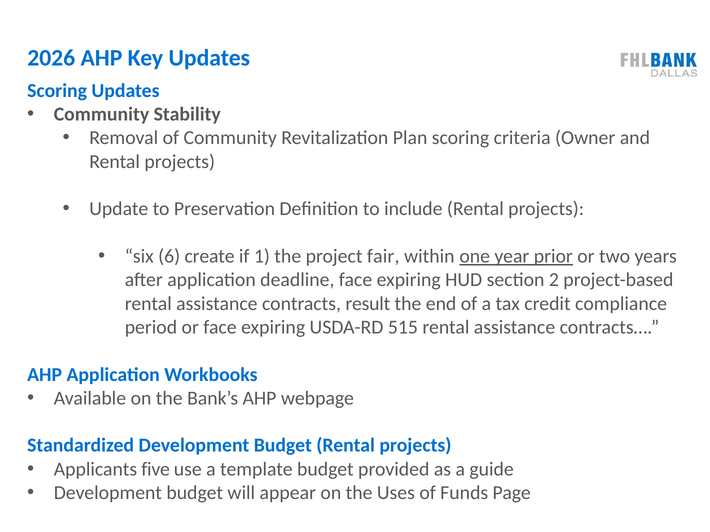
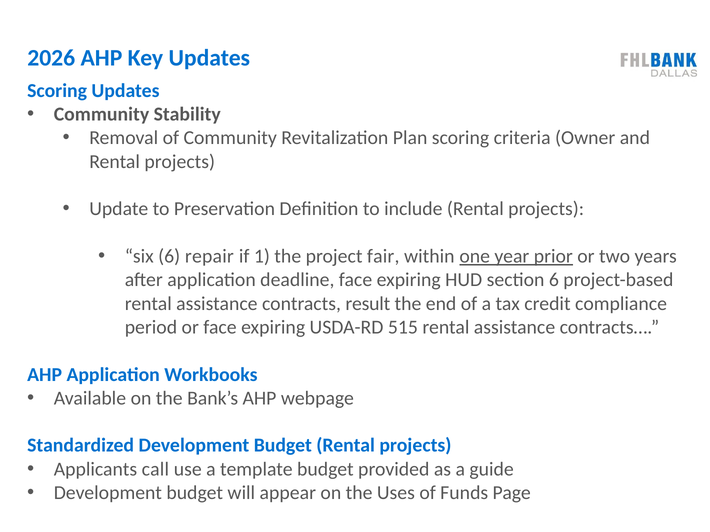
create: create -> repair (209, 256)
section 2: 2 -> 6 (554, 280)
five: five -> call (155, 470)
